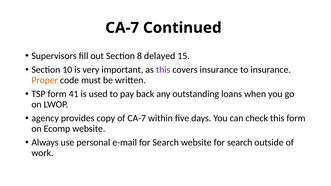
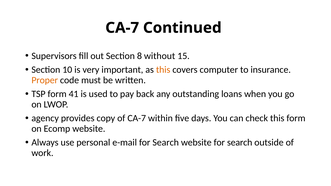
delayed: delayed -> without (160, 56)
this colour: purple -> orange (163, 70)
covers insurance: insurance -> computer (219, 70)
